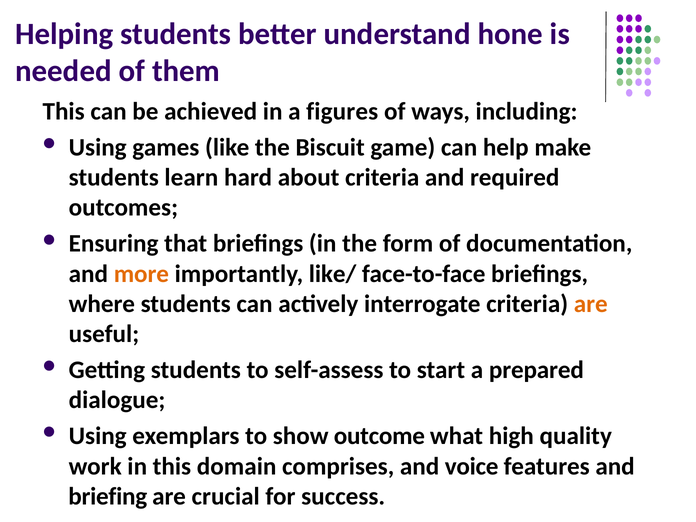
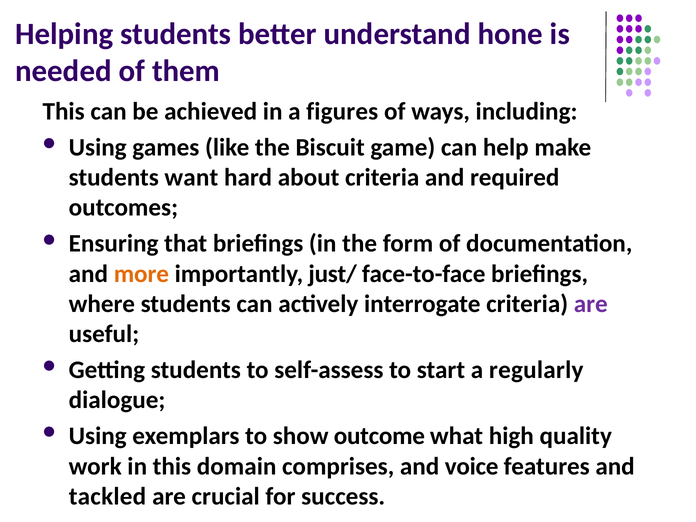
learn: learn -> want (191, 178)
like/: like/ -> just/ (333, 274)
are colour: orange -> purple (591, 304)
prepared: prepared -> regularly (536, 370)
briefing: briefing -> tackled (107, 496)
